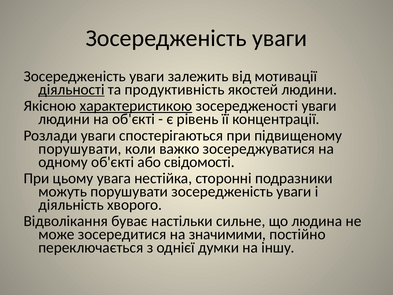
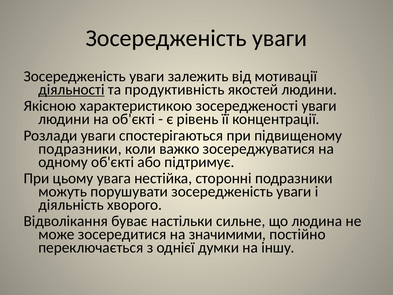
характеристикою underline: present -> none (136, 106)
порушувати: порушувати -> подразники (80, 149)
свідомості: свідомості -> підтримує (199, 162)
